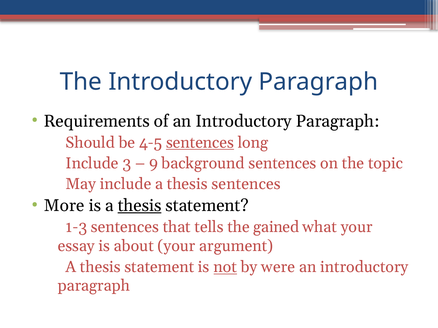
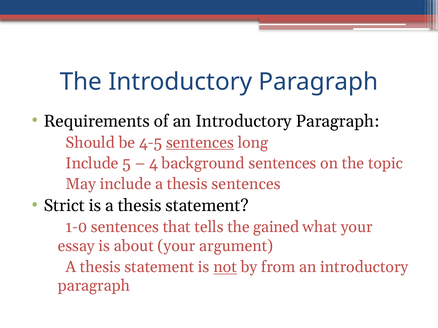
3: 3 -> 5 (127, 164)
9: 9 -> 4 (154, 164)
More: More -> Strict (64, 206)
thesis underline: present -> none (140, 206)
1-3: 1-3 -> 1-0 (76, 227)
were: were -> from (278, 267)
